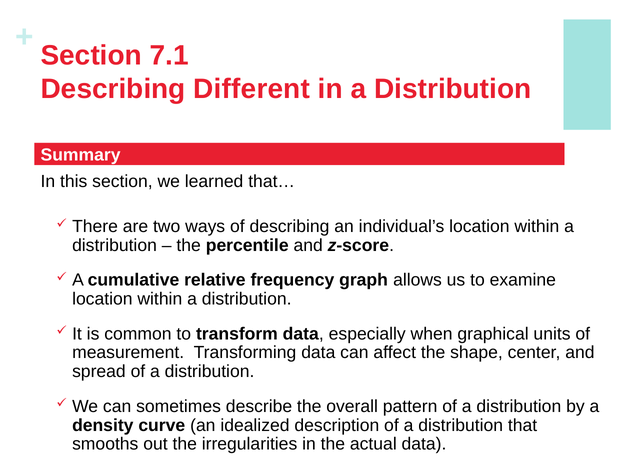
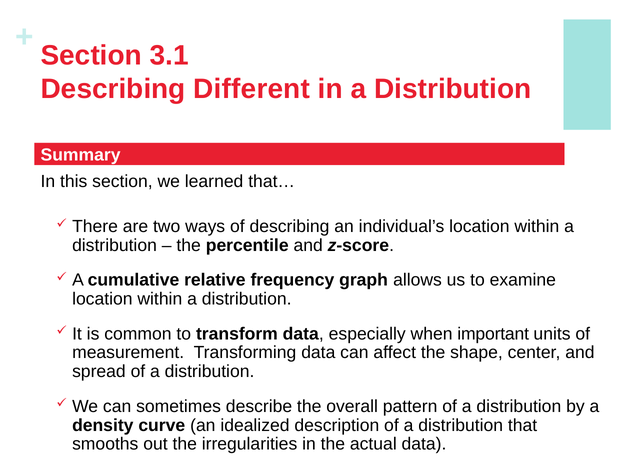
7.1: 7.1 -> 3.1 (169, 55)
graphical: graphical -> important (493, 334)
